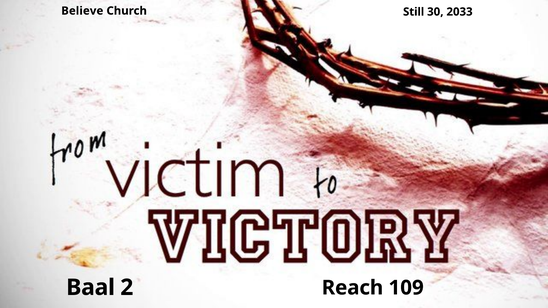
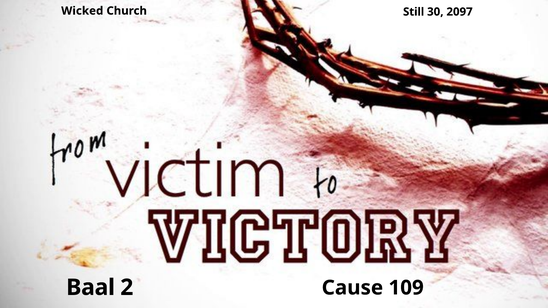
Believe: Believe -> Wicked (82, 11)
2033: 2033 -> 2097 (460, 12)
Reach: Reach -> Cause (352, 288)
